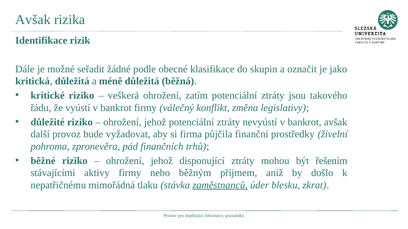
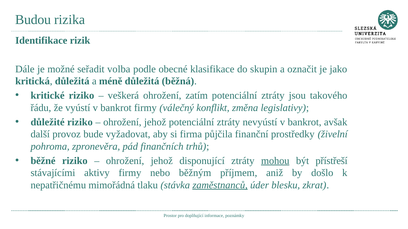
Avšak: Avšak -> Budou (33, 20)
žádné: žádné -> volba (119, 69)
mohou underline: none -> present (275, 161)
řešením: řešením -> přístřeší (332, 161)
